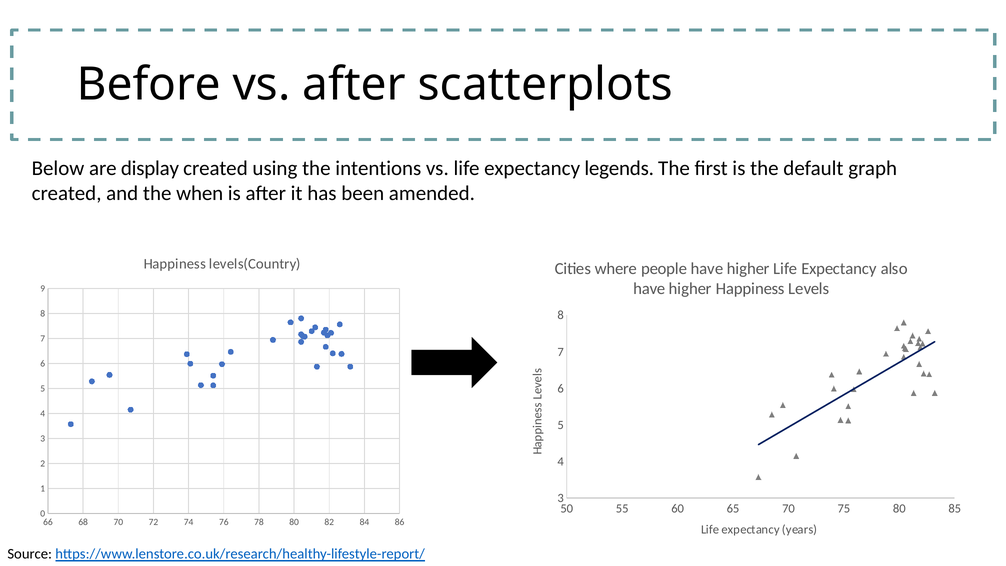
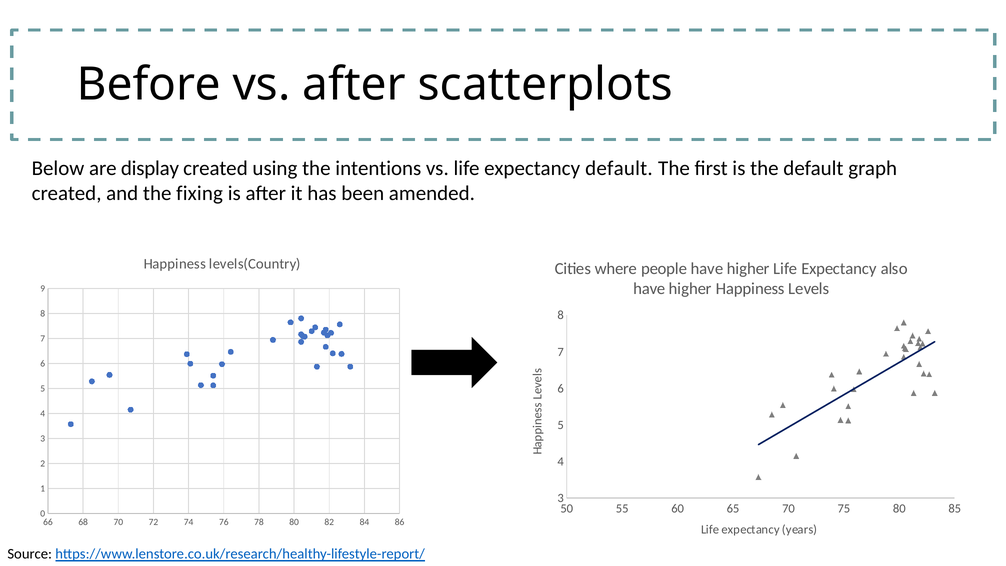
expectancy legends: legends -> default (619, 168)
when: when -> fixing (200, 193)
